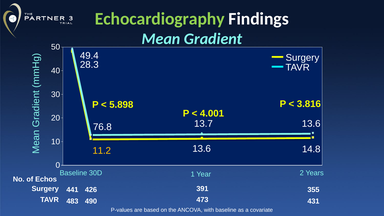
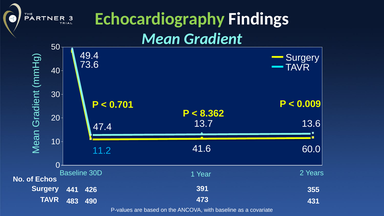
28.3: 28.3 -> 73.6 (89, 65)
5.898: 5.898 -> 0.701 (121, 105)
3.816: 3.816 -> 0.009 (309, 104)
4.001: 4.001 -> 8.362 (212, 113)
76.8: 76.8 -> 47.4 (102, 127)
13.6: 13.6 -> 41.6 (202, 149)
14.8: 14.8 -> 60.0 (311, 149)
11.2 colour: yellow -> light blue (102, 151)
